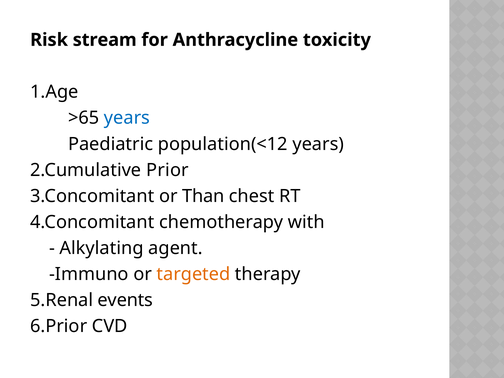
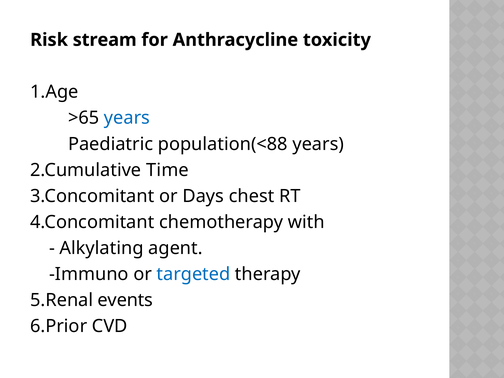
population(<12: population(<12 -> population(<88 (223, 144)
Prior: Prior -> Time (168, 170)
Than: Than -> Days (203, 196)
targeted colour: orange -> blue (193, 274)
